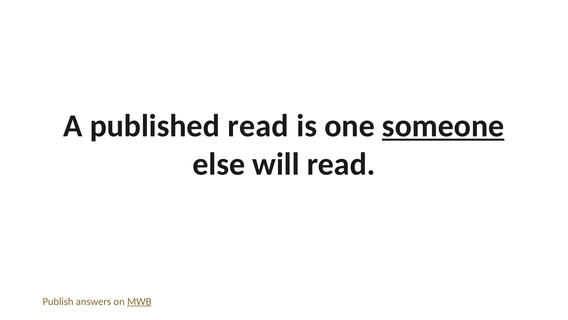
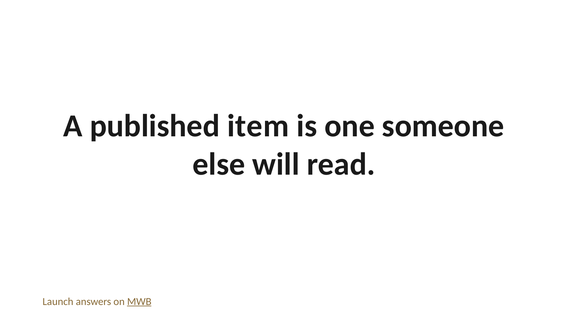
published read: read -> item (258, 126)
someone underline: present -> none (443, 126)
Publish: Publish -> Launch (58, 301)
